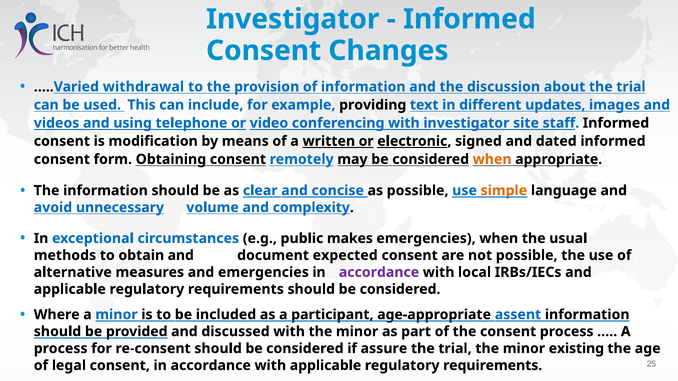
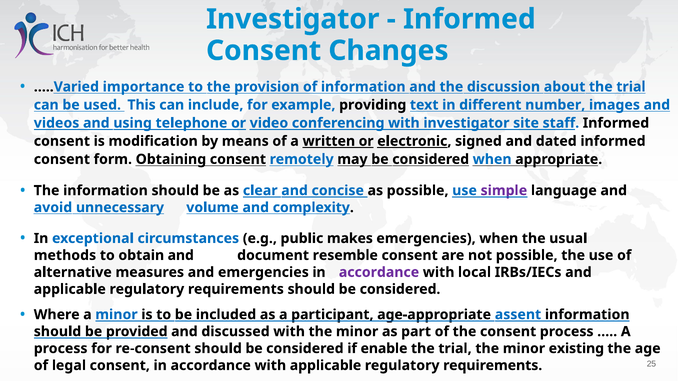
withdrawal: withdrawal -> importance (144, 87)
updates: updates -> number (555, 105)
when colour: orange -> blue (492, 159)
simple colour: orange -> purple (504, 191)
expected: expected -> resemble (345, 256)
assure: assure -> enable (384, 349)
